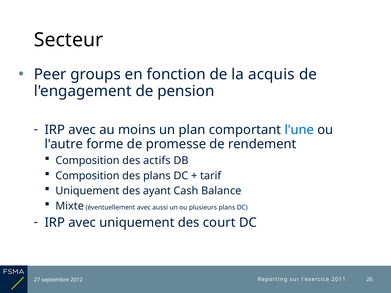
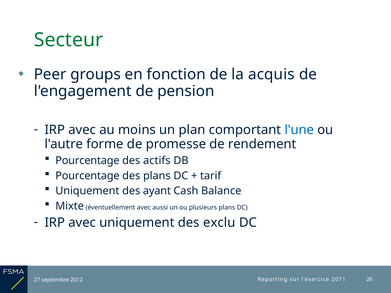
Secteur colour: black -> green (69, 40)
Composition: Composition -> Pourcentage (87, 161)
Composition: Composition -> Pourcentage (87, 176)
court: court -> exclu (219, 223)
